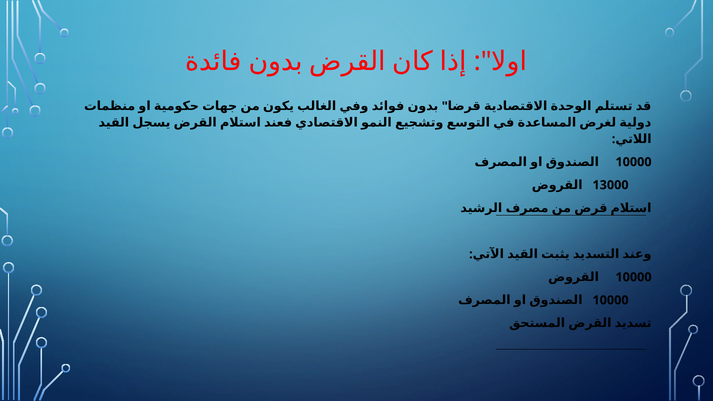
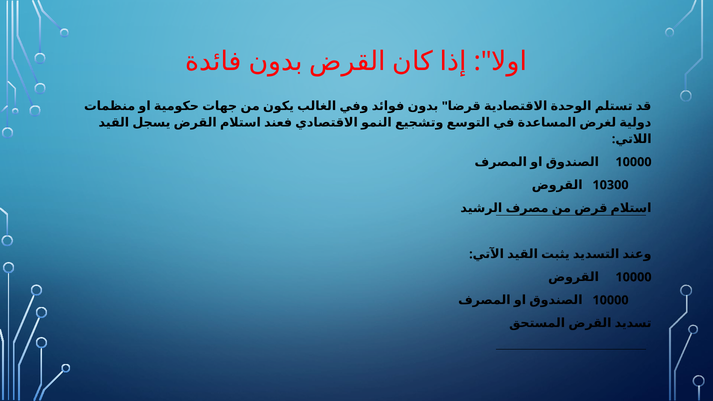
13000: 13000 -> 10300 (611, 185)
